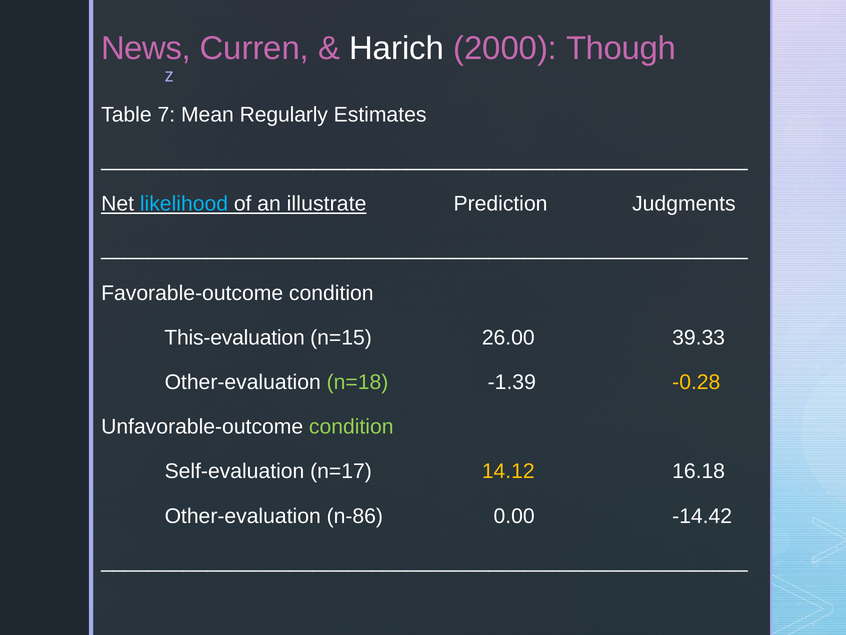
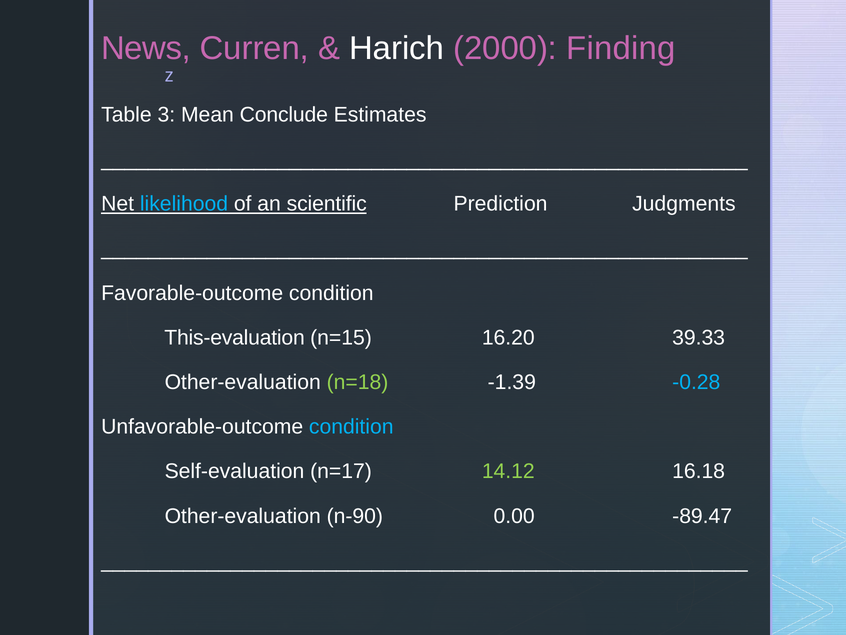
Though: Though -> Finding (621, 49)
7: 7 -> 3 (166, 115)
Regularly: Regularly -> Conclude (284, 115)
illustrate: illustrate -> scientific (327, 204)
26.00: 26.00 -> 16.20 (508, 337)
-0.28 colour: yellow -> light blue (696, 382)
condition colour: light green -> light blue (351, 427)
14.12 colour: yellow -> light green (508, 471)
n-86: n-86 -> n-90 (355, 516)
-14.42: -14.42 -> -89.47 (702, 516)
